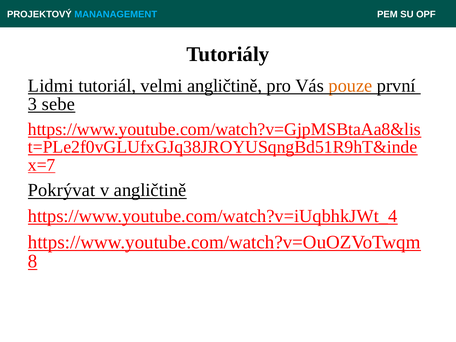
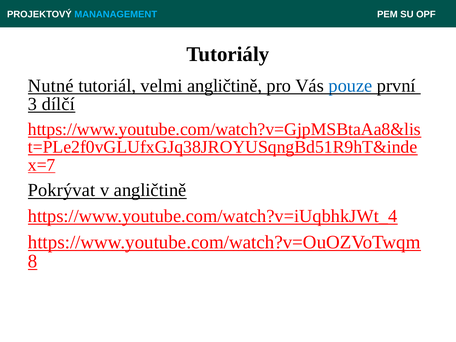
Lidmi: Lidmi -> Nutné (51, 86)
pouze colour: orange -> blue (350, 86)
sebe: sebe -> dílčí (58, 104)
